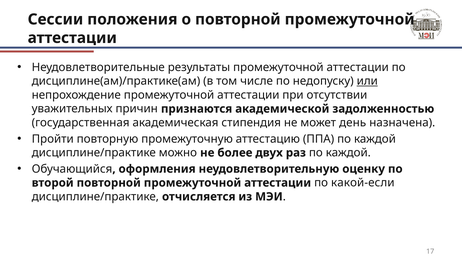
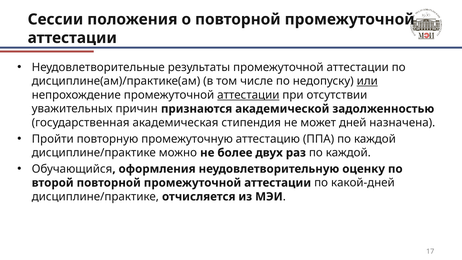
аттестации underline: none -> present (248, 95)
день: день -> дней (353, 123)
какой-если: какой-если -> какой-дней (363, 183)
